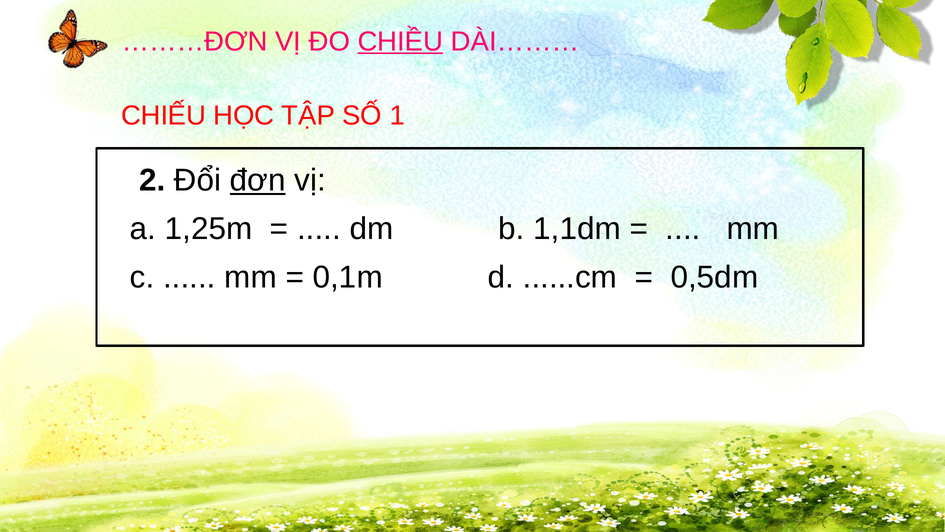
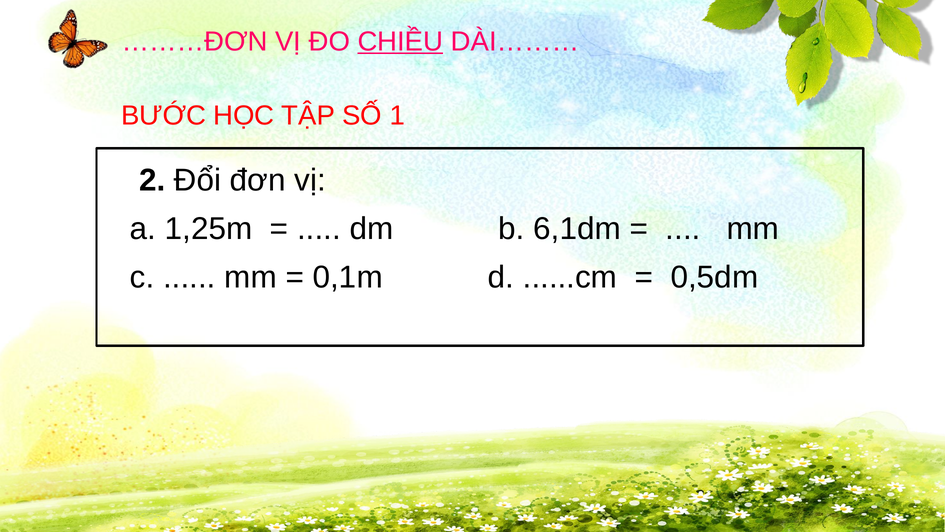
CHIẾU: CHIẾU -> BƯỚC (164, 115)
đơn underline: present -> none (258, 180)
1,1dm: 1,1dm -> 6,1dm (577, 229)
